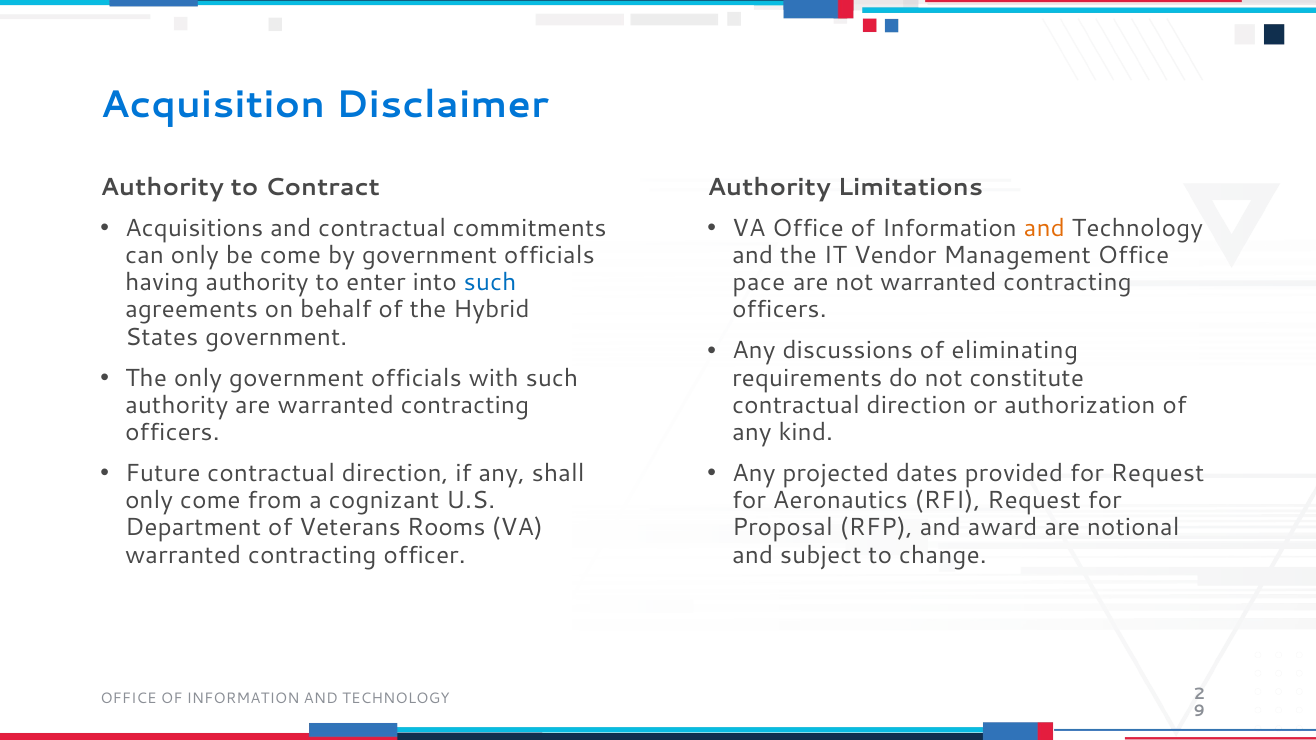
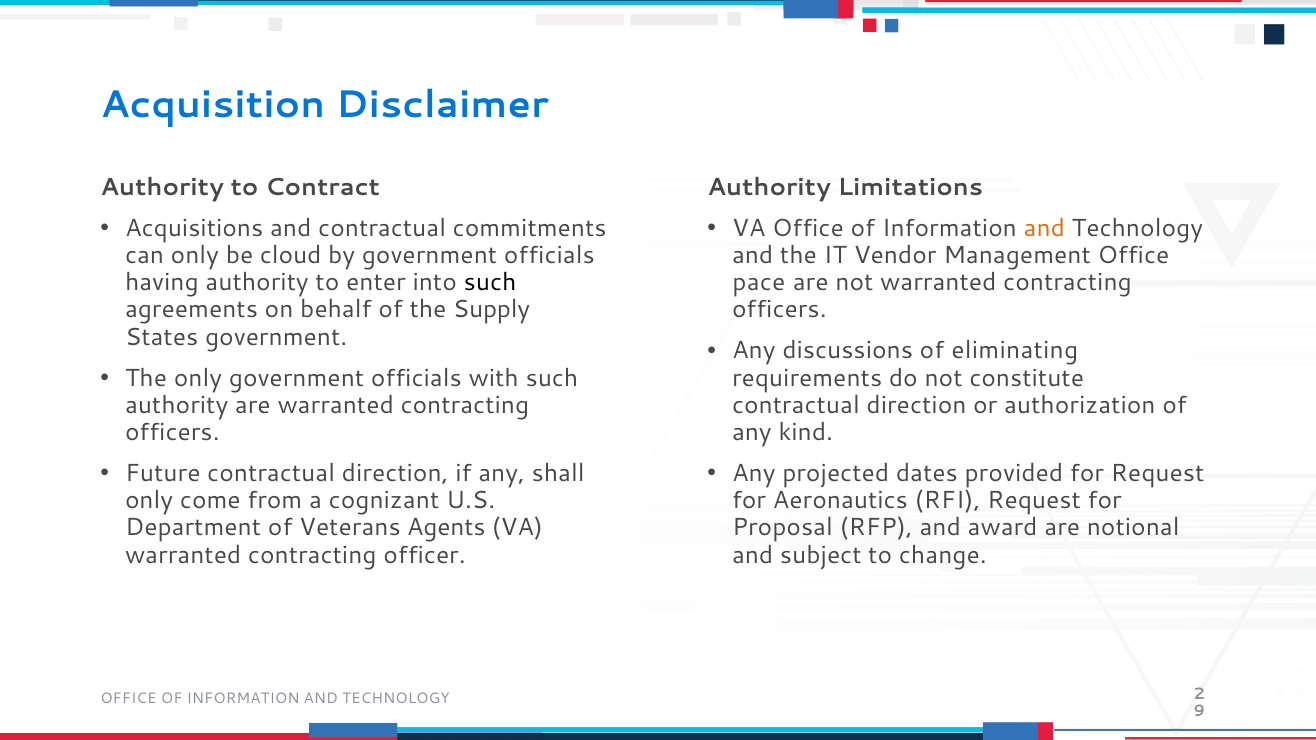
be come: come -> cloud (291, 255)
such colour: blue -> black (490, 283)
Hybrid: Hybrid -> Supply (492, 310)
Rooms: Rooms -> Agents (446, 528)
